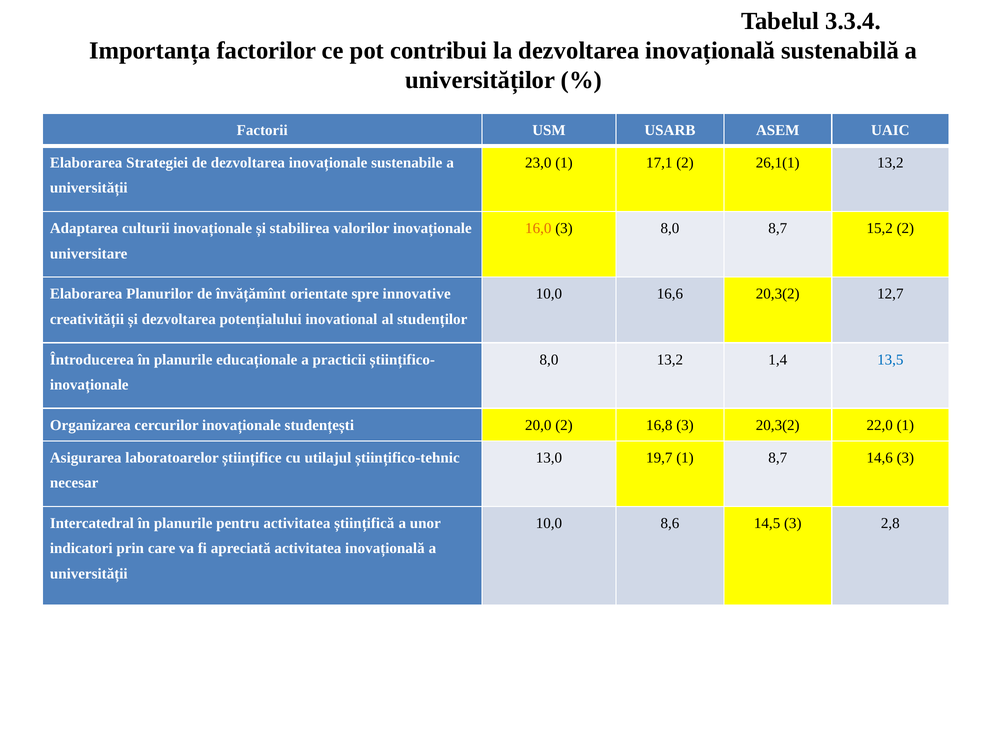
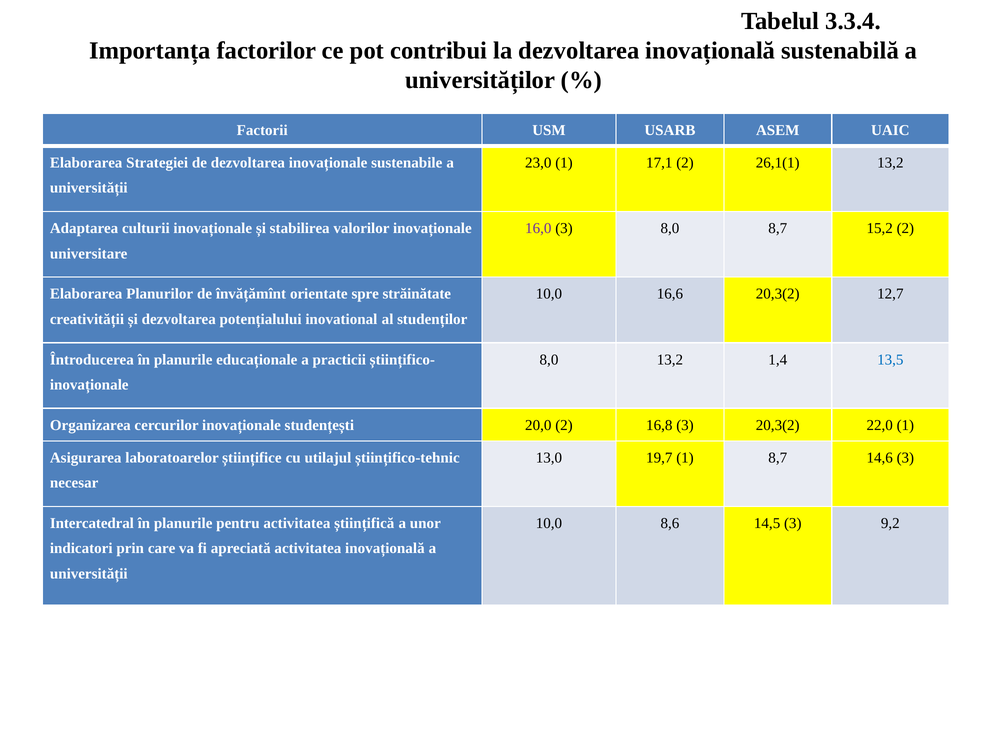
16,0 colour: orange -> purple (538, 228)
innovative: innovative -> străinătate (417, 294)
2,8: 2,8 -> 9,2 (890, 523)
